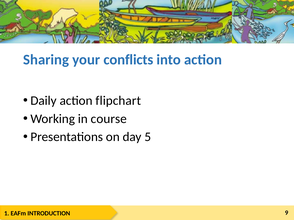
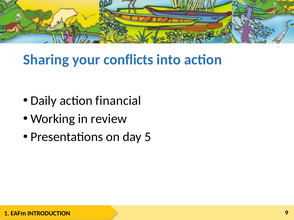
flipchart: flipchart -> financial (118, 101)
course: course -> review (109, 119)
